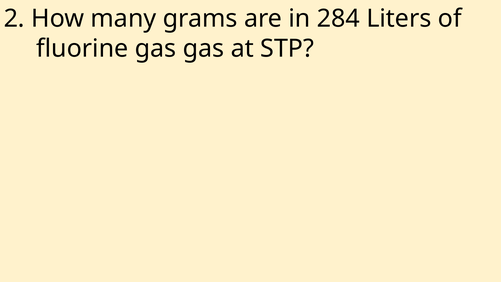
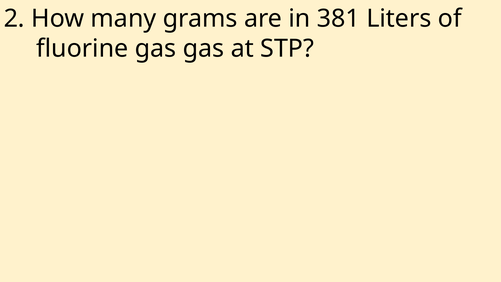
284: 284 -> 381 (338, 19)
